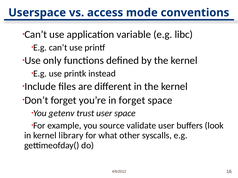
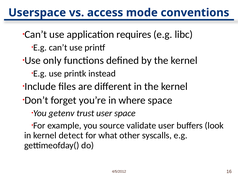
variable: variable -> requires (134, 35)
in forget: forget -> where (132, 100)
library: library -> detect (71, 136)
